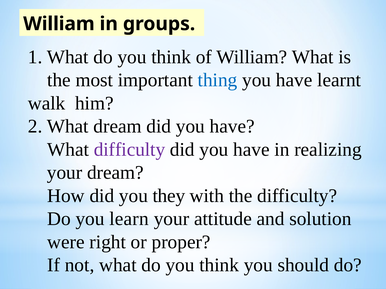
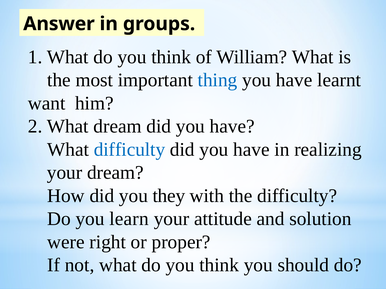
William: William -> Answer (59, 24)
walk: walk -> want (47, 103)
difficulty colour: purple -> blue (129, 150)
